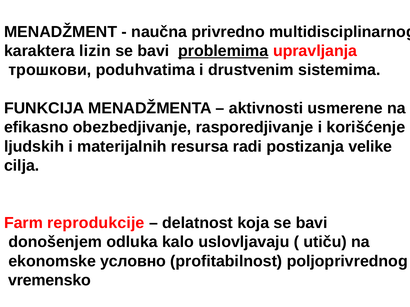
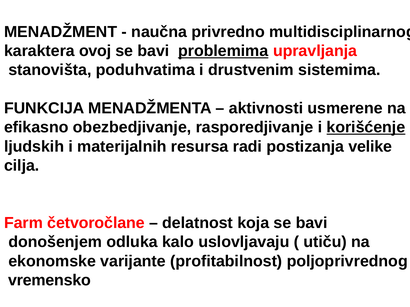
lizin: lizin -> ovoj (95, 51)
трошкови: трошкови -> stanovišta (50, 70)
korišćenje underline: none -> present (366, 128)
reprodukcije: reprodukcije -> četvoročlane (96, 223)
условно: условно -> varijante (133, 262)
